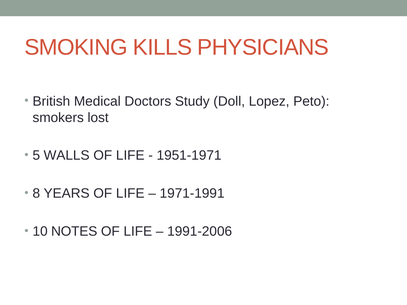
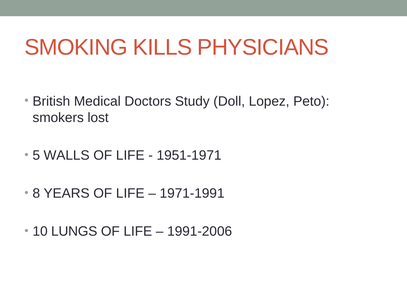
NOTES: NOTES -> LUNGS (74, 232)
